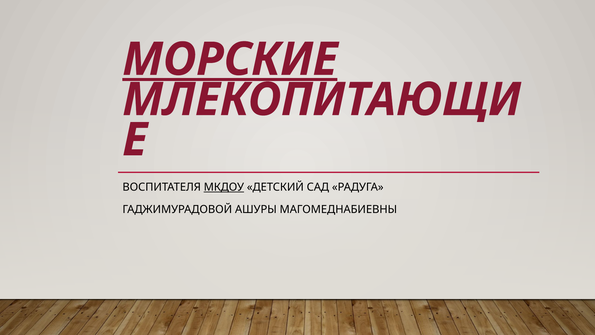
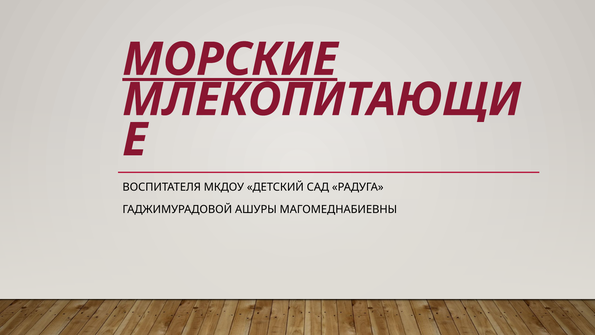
МКДОУ underline: present -> none (224, 187)
